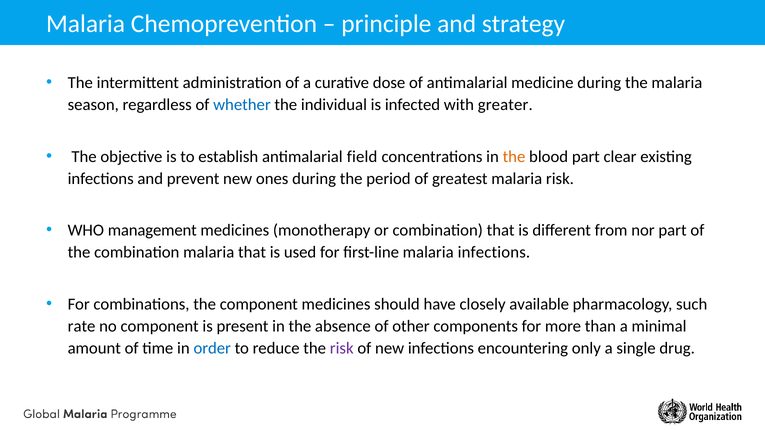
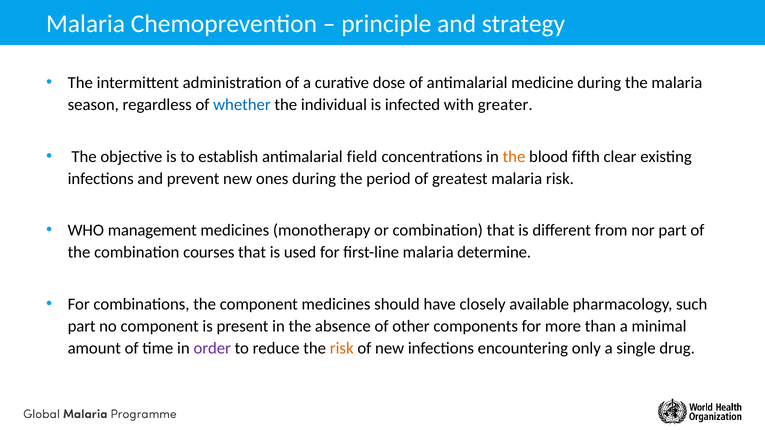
blood part: part -> fifth (586, 157)
combination malaria: malaria -> courses (209, 253)
malaria infections: infections -> determine (494, 253)
rate: rate -> part (82, 326)
order colour: blue -> purple (212, 348)
risk colour: purple -> orange (342, 348)
